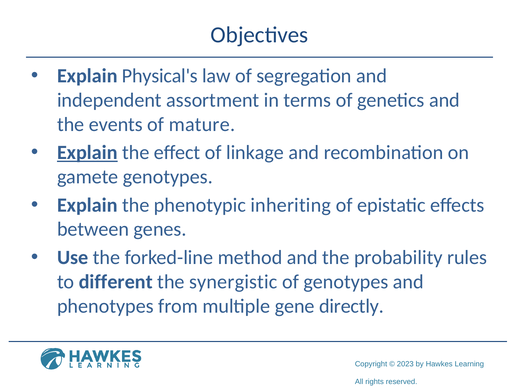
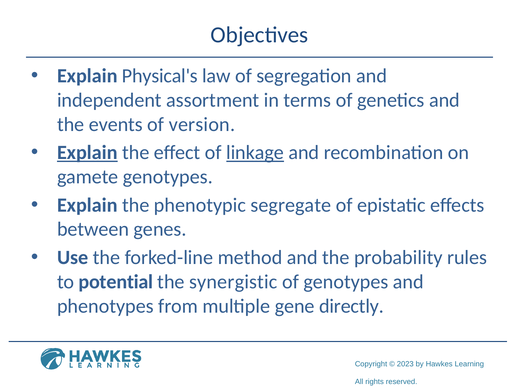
mature: mature -> version (202, 124)
linkage underline: none -> present (255, 153)
inheriting: inheriting -> segregate (291, 205)
different: different -> potential (116, 282)
